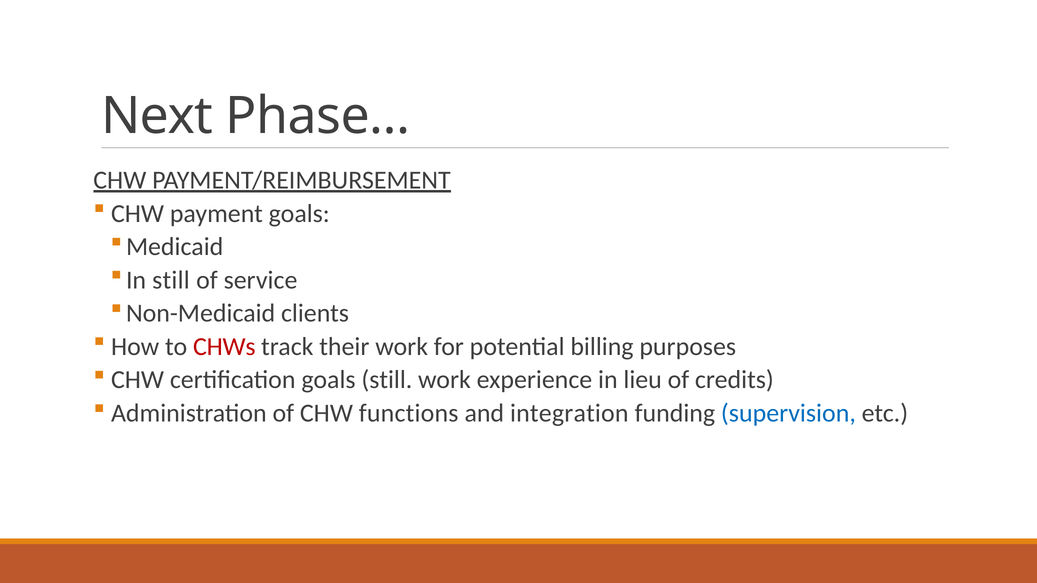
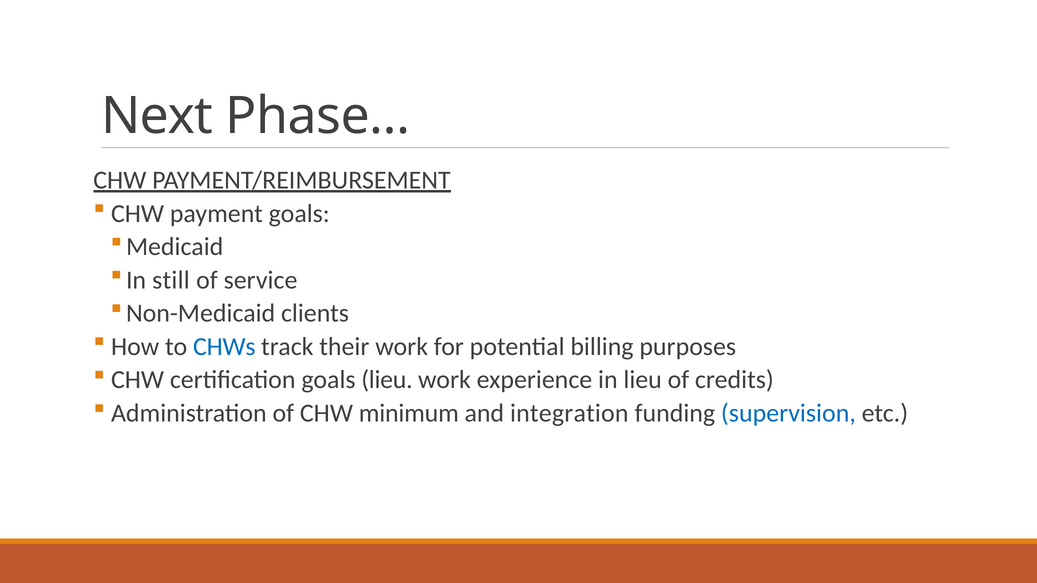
CHWs colour: red -> blue (224, 347)
goals still: still -> lieu (387, 380)
functions: functions -> minimum (409, 413)
